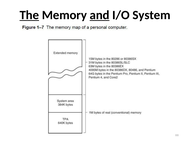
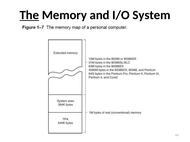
and underline: present -> none (100, 15)
